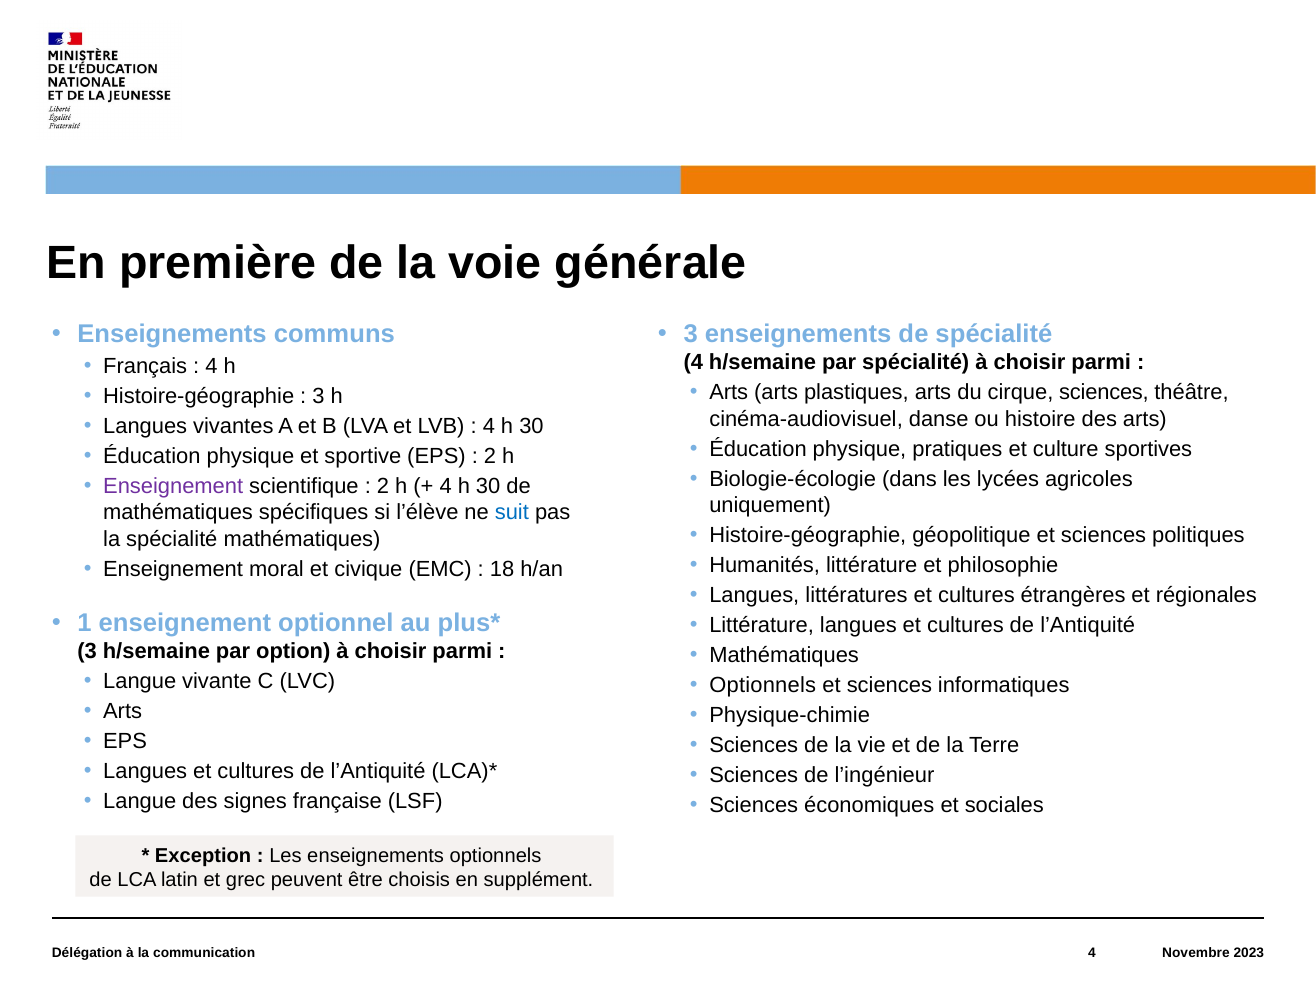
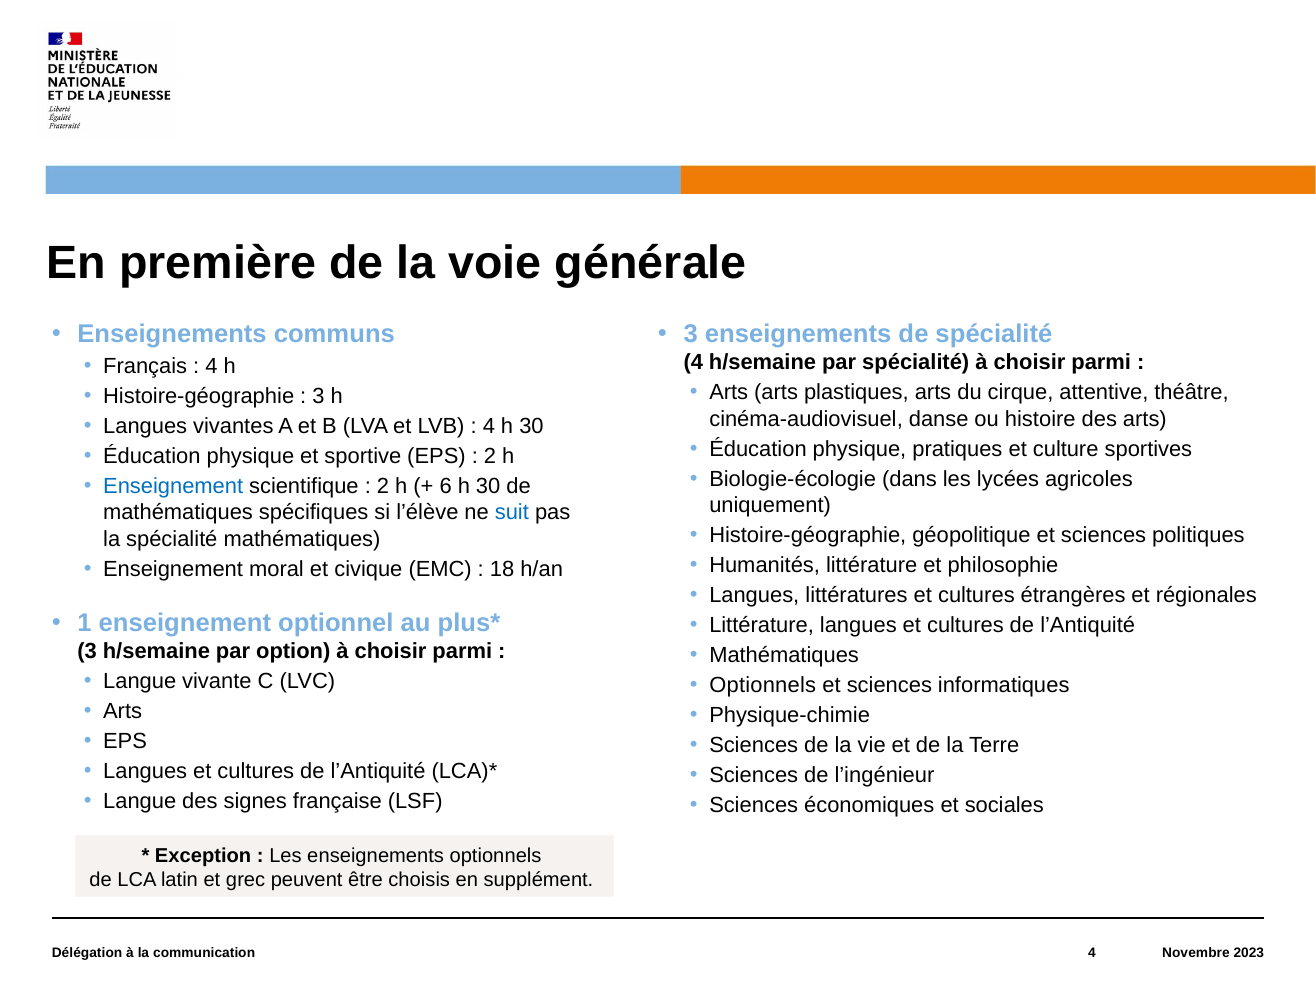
cirque sciences: sciences -> attentive (1104, 393)
Enseignement colour: purple -> blue (173, 486)
4: 4 -> 6 (446, 486)
